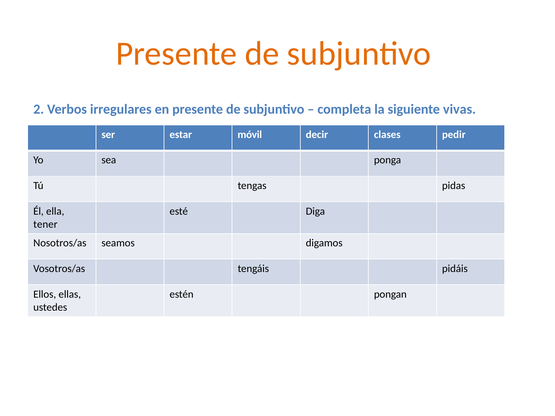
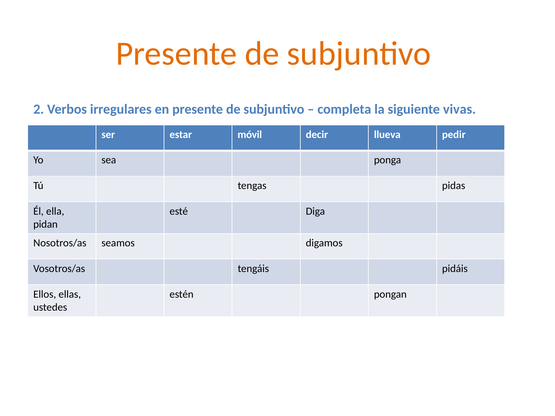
clases: clases -> llueva (387, 135)
tener: tener -> pidan (46, 224)
